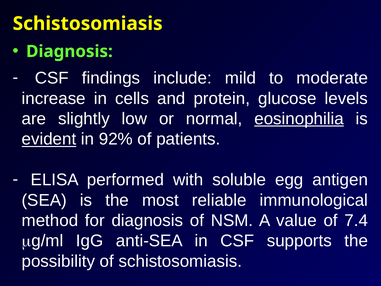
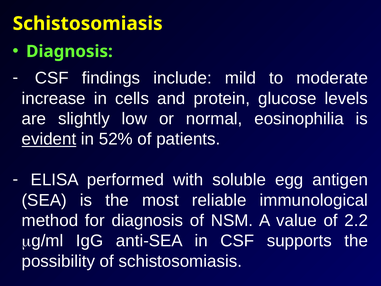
eosinophilia underline: present -> none (299, 119)
92%: 92% -> 52% (116, 139)
7.4: 7.4 -> 2.2 (356, 220)
